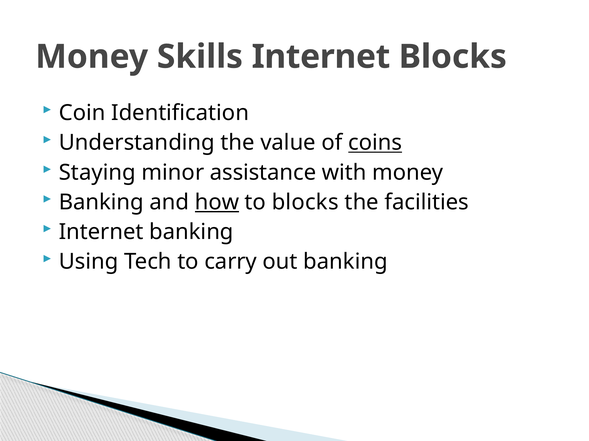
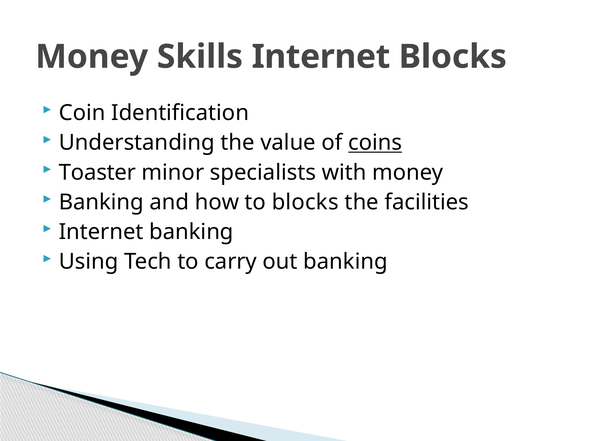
Staying: Staying -> Toaster (97, 173)
assistance: assistance -> specialists (263, 173)
how underline: present -> none (217, 203)
